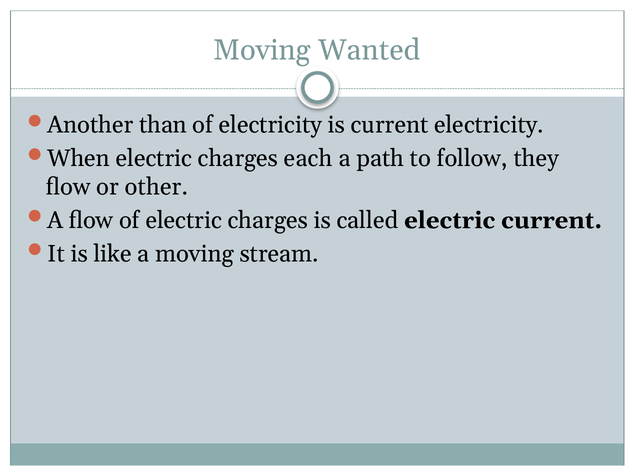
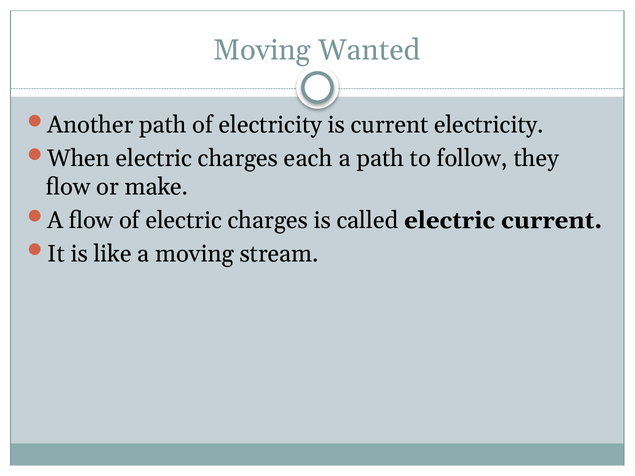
Another than: than -> path (163, 125)
other: other -> make (156, 187)
